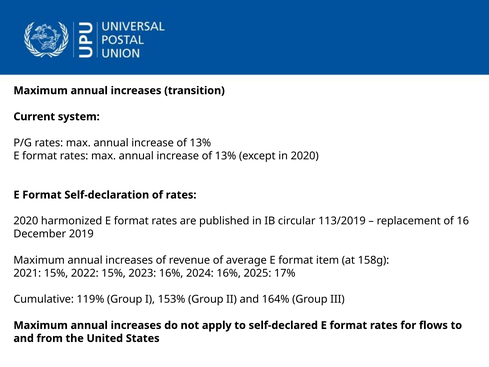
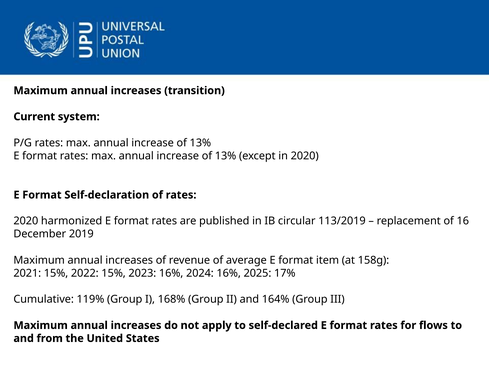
153%: 153% -> 168% (172, 299)
